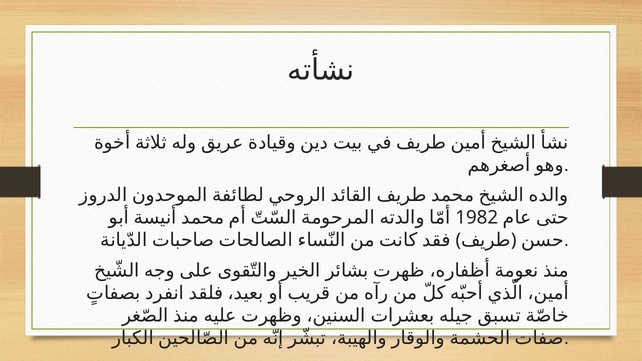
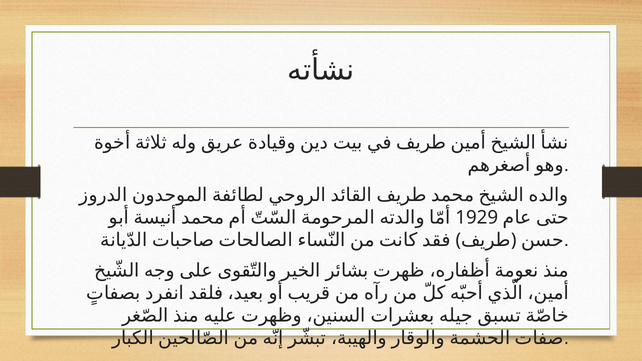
1982: 1982 -> 1929 (477, 218)
